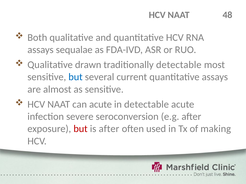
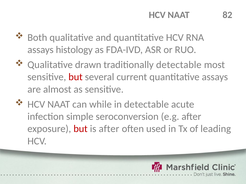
48: 48 -> 82 (227, 15)
sequalae: sequalae -> histology (74, 50)
but colour: blue -> red (76, 77)
can acute: acute -> while (100, 105)
severe: severe -> simple (80, 117)
making: making -> leading (216, 129)
